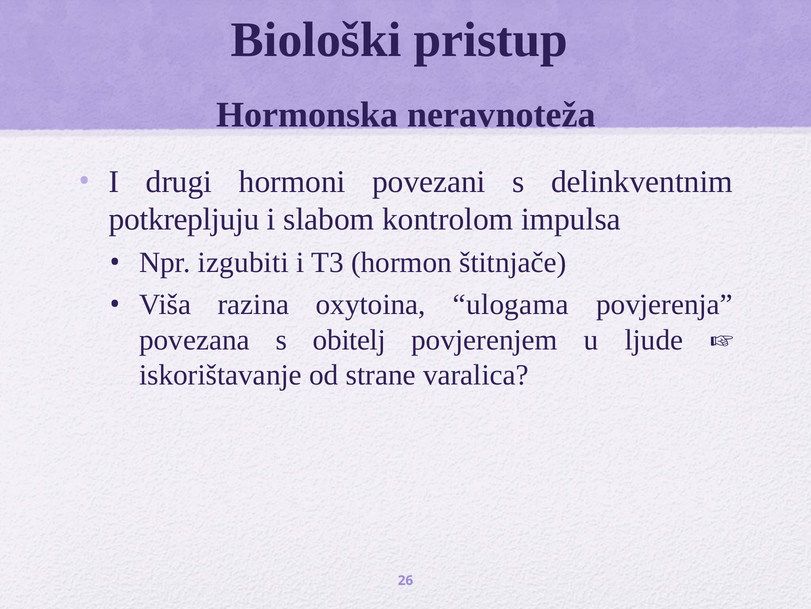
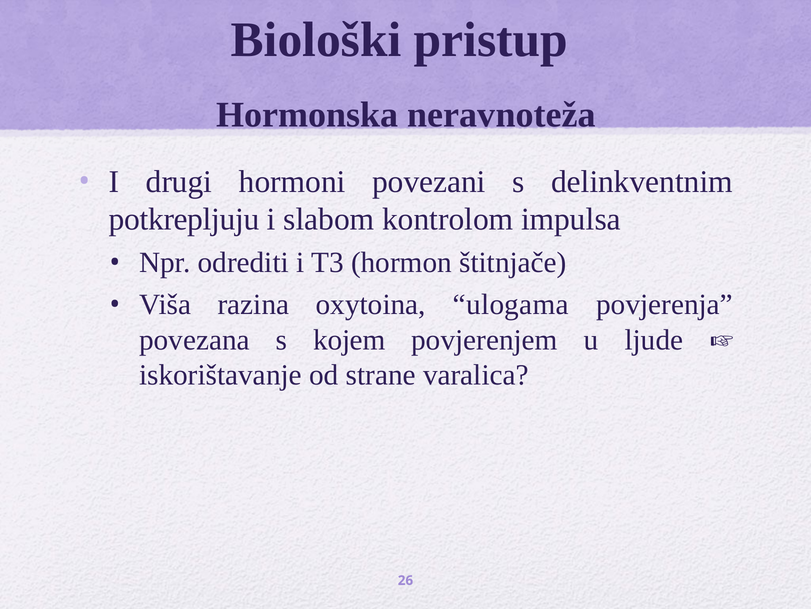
izgubiti: izgubiti -> odrediti (243, 262)
obitelj: obitelj -> kojem (349, 339)
